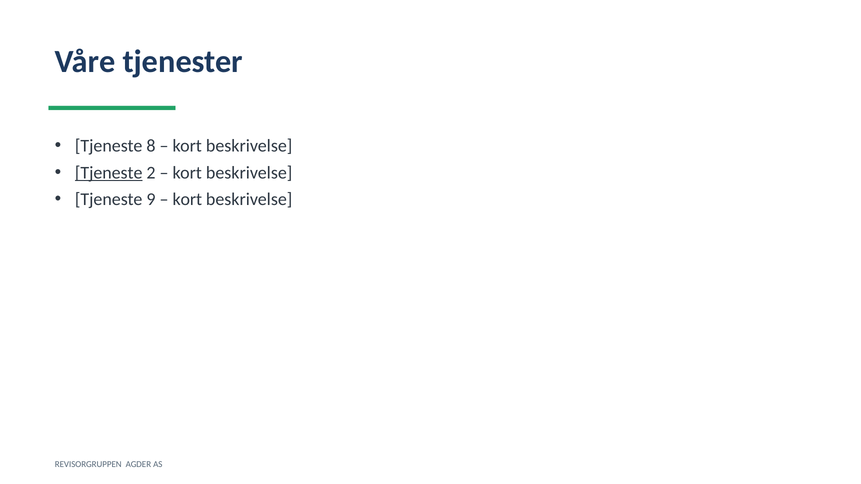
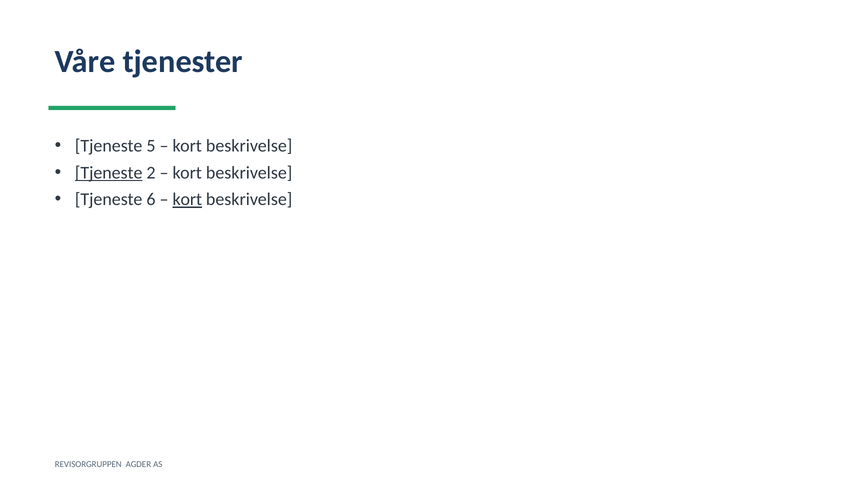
8: 8 -> 5 (151, 146)
9: 9 -> 6 (151, 200)
kort underline: none -> present (187, 200)
